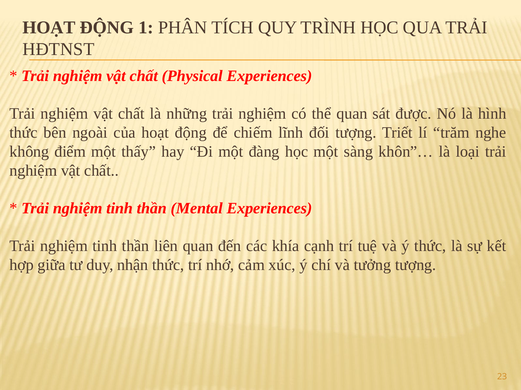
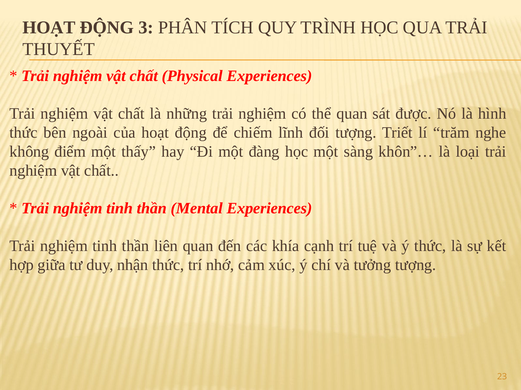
1: 1 -> 3 (146, 28)
HĐTNST: HĐTNST -> THUYẾT (59, 49)
